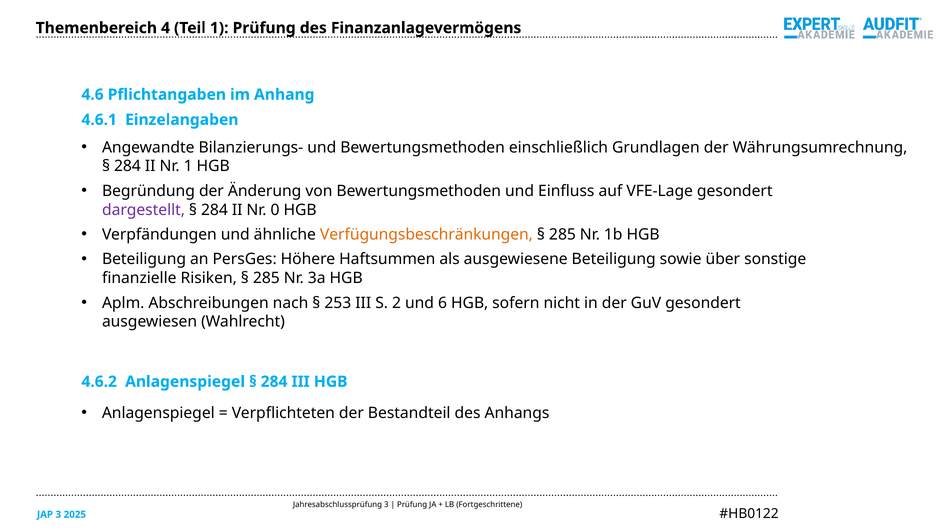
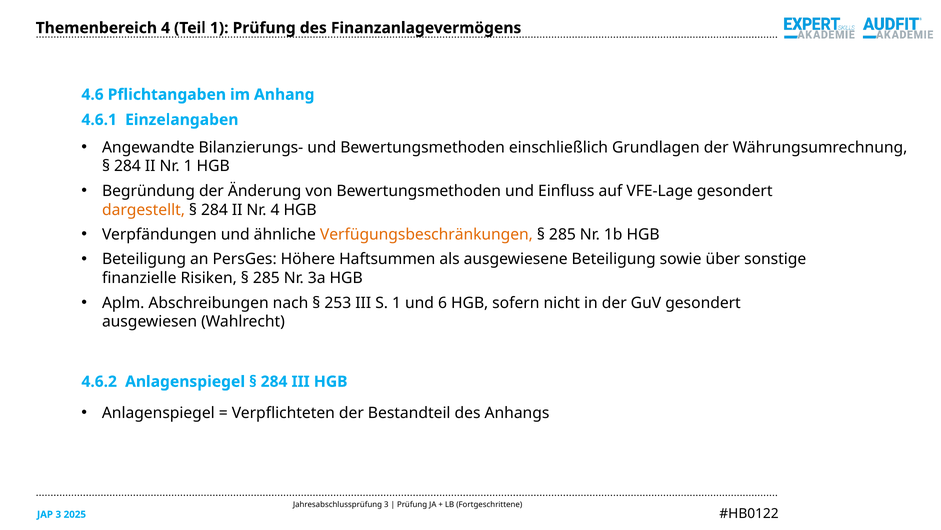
dargestellt colour: purple -> orange (144, 210)
Nr 0: 0 -> 4 (275, 210)
S 2: 2 -> 1 (397, 302)
